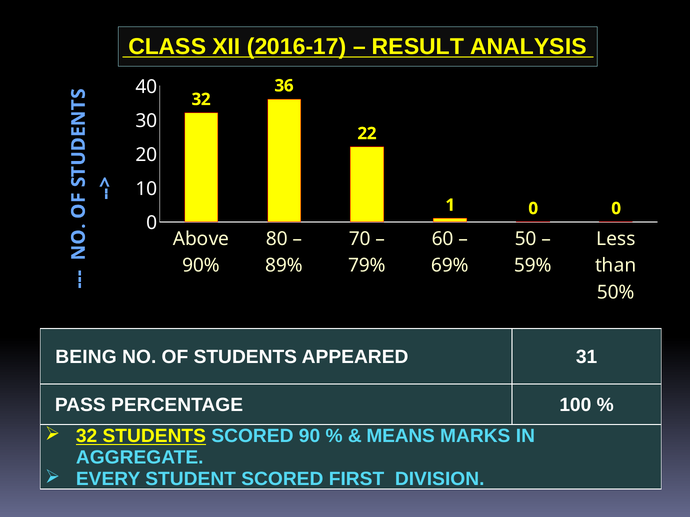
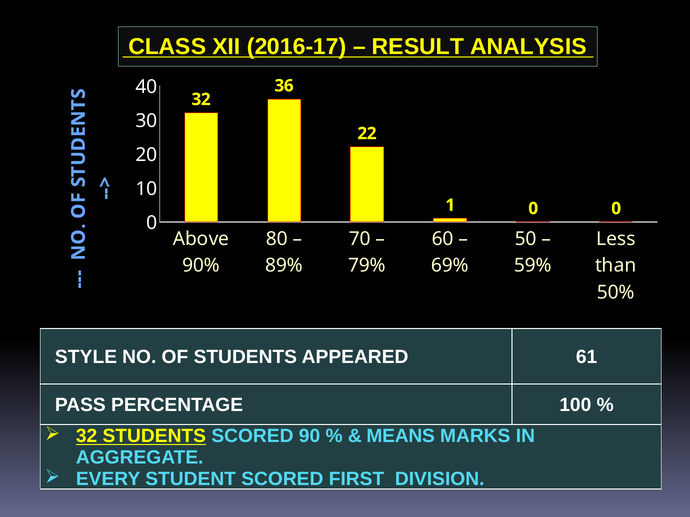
BEING: BEING -> STYLE (86, 357)
31: 31 -> 61 (587, 357)
